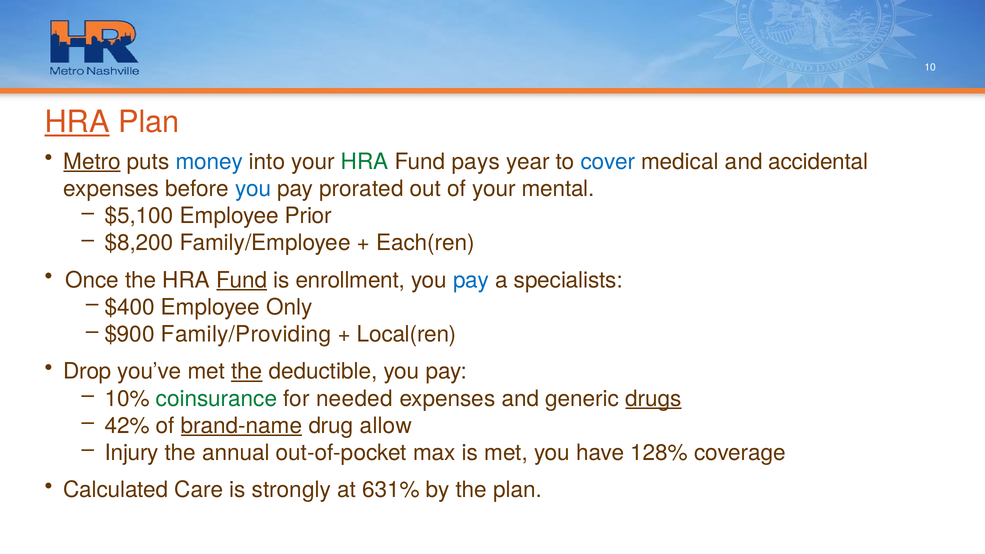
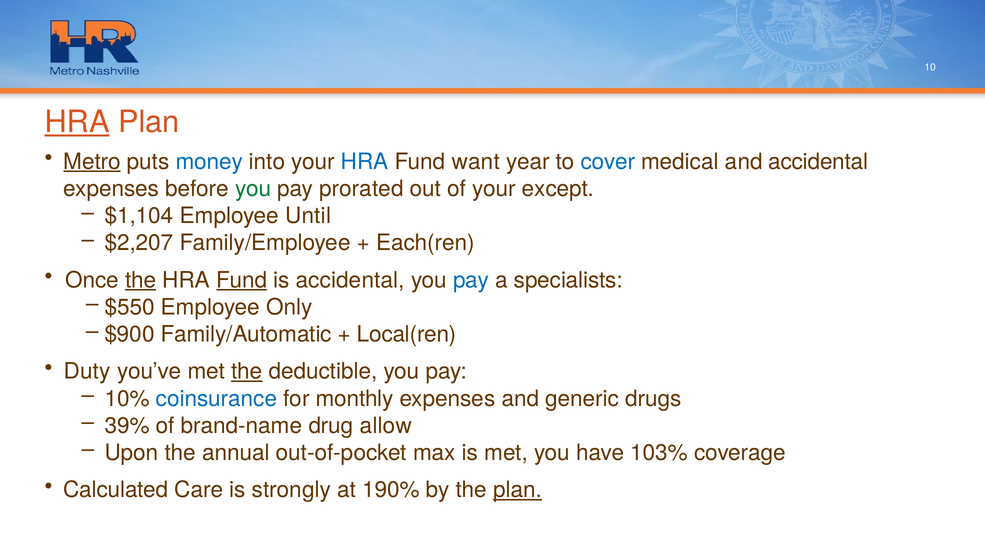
HRA colour: green -> blue (365, 162)
pays: pays -> want (476, 162)
you colour: blue -> green (253, 189)
mental: mental -> except (558, 189)
$5,100: $5,100 -> $1,104 (139, 216)
Prior: Prior -> Until (308, 216)
$8,200: $8,200 -> $2,207 (139, 243)
the underline: none -> present (141, 280)
is enrollment: enrollment -> accidental (350, 280)
$400: $400 -> $550 (130, 307)
Family/Providing: Family/Providing -> Family/Automatic (246, 334)
Drop: Drop -> Duty (87, 372)
coinsurance colour: green -> blue (217, 399)
needed: needed -> monthly (355, 399)
drugs underline: present -> none (654, 399)
42%: 42% -> 39% (127, 426)
brand-name underline: present -> none (242, 426)
Injury: Injury -> Upon (132, 453)
128%: 128% -> 103% (659, 453)
631%: 631% -> 190% (391, 490)
plan underline: none -> present (517, 490)
